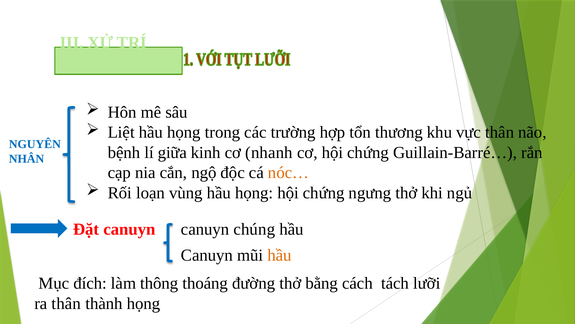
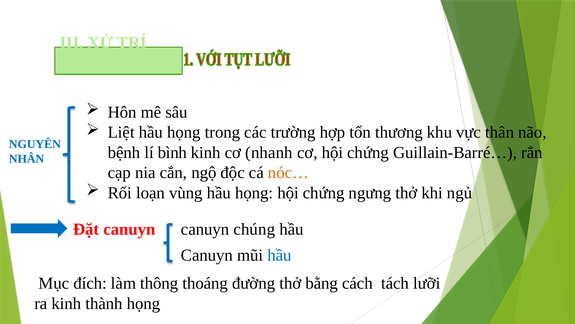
giữa: giữa -> bình (172, 152)
hầu colour: orange -> blue (279, 255)
ra thân: thân -> kinh (66, 303)
